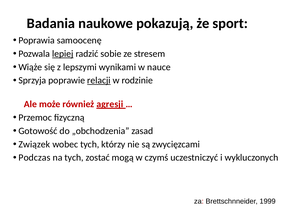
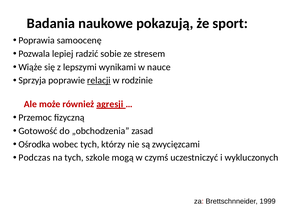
lepiej underline: present -> none (63, 54)
Związek: Związek -> Ośrodka (34, 144)
zostać: zostać -> szkole (98, 158)
